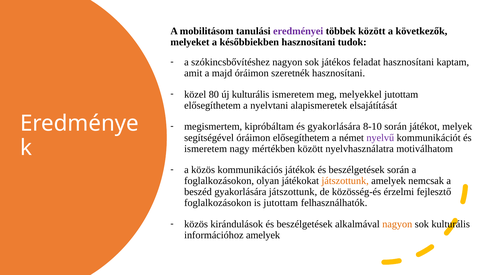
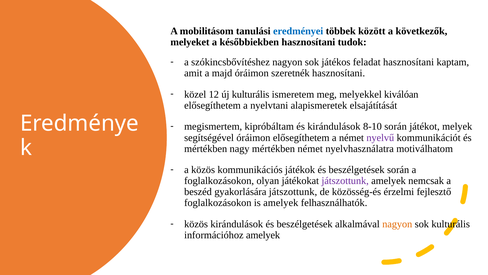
eredményei colour: purple -> blue (298, 31)
80: 80 -> 12 (214, 94)
melyekkel jutottam: jutottam -> kiválóan (401, 94)
és gyakorlására: gyakorlására -> kirándulások (334, 126)
ismeretem: ismeretem -> mértékben (206, 148)
mértékben között: között -> német (310, 148)
játszottunk colour: orange -> purple (345, 181)
is jutottam: jutottam -> amelyek (281, 203)
